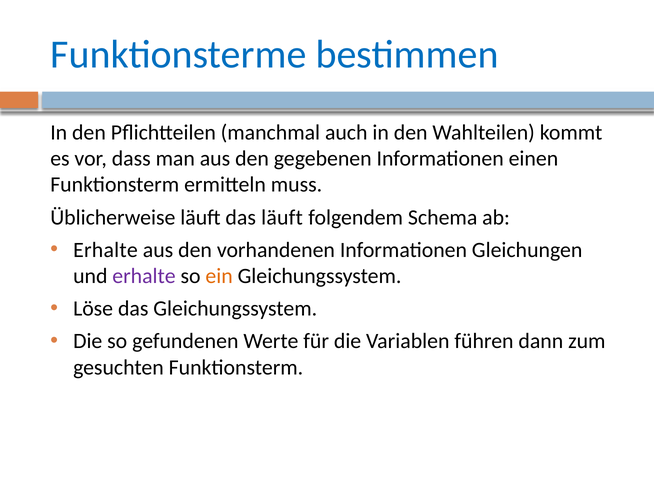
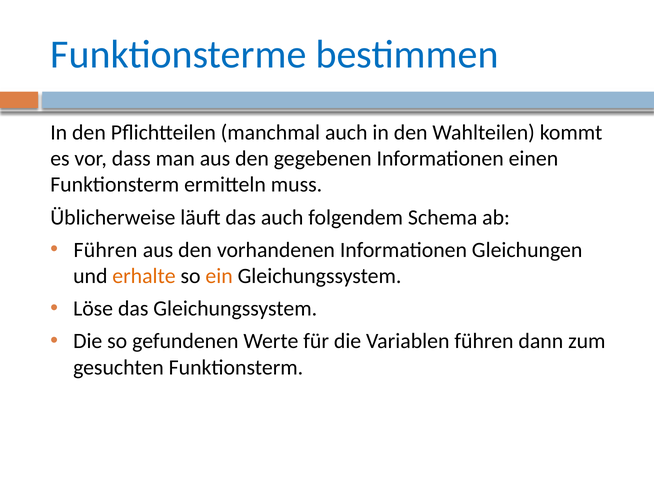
das läuft: läuft -> auch (282, 217)
Erhalte: Erhalte -> Führen (105, 250)
erhalte colour: purple -> orange (144, 276)
